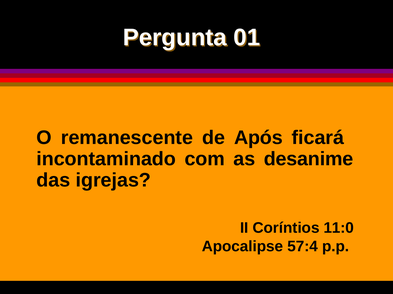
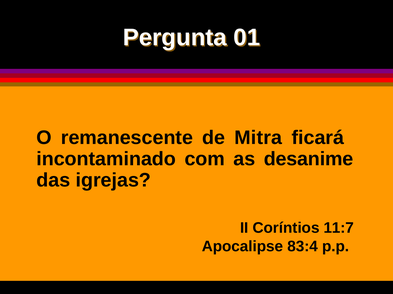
Após: Após -> Mitra (258, 138)
11:0: 11:0 -> 11:7 (339, 229)
57:4: 57:4 -> 83:4 (303, 247)
